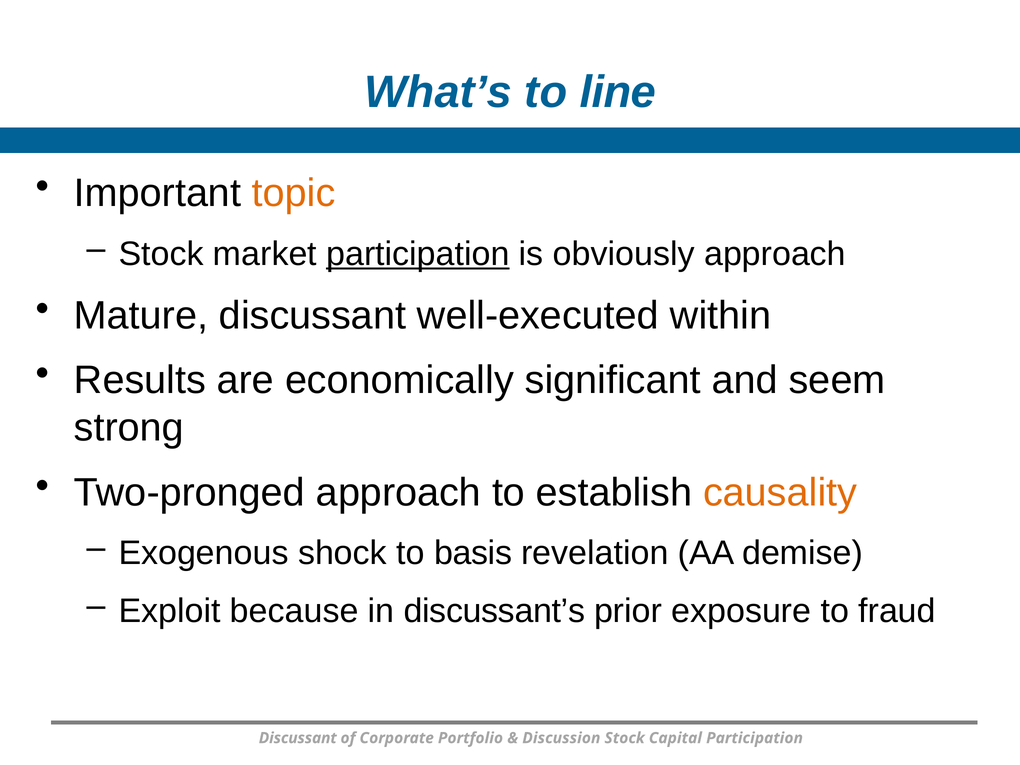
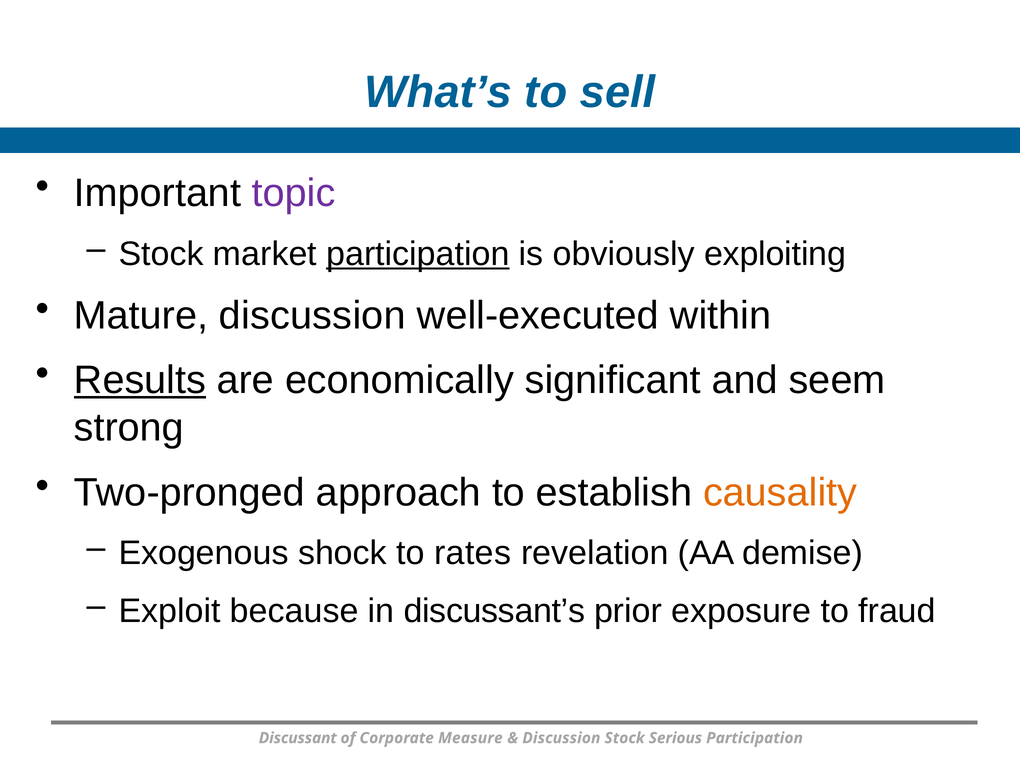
line: line -> sell (618, 92)
topic colour: orange -> purple (294, 193)
obviously approach: approach -> exploiting (775, 254)
Mature discussant: discussant -> discussion (312, 316)
Results underline: none -> present (140, 380)
basis: basis -> rates (473, 553)
Portfolio: Portfolio -> Measure (470, 738)
Capital: Capital -> Serious (675, 738)
